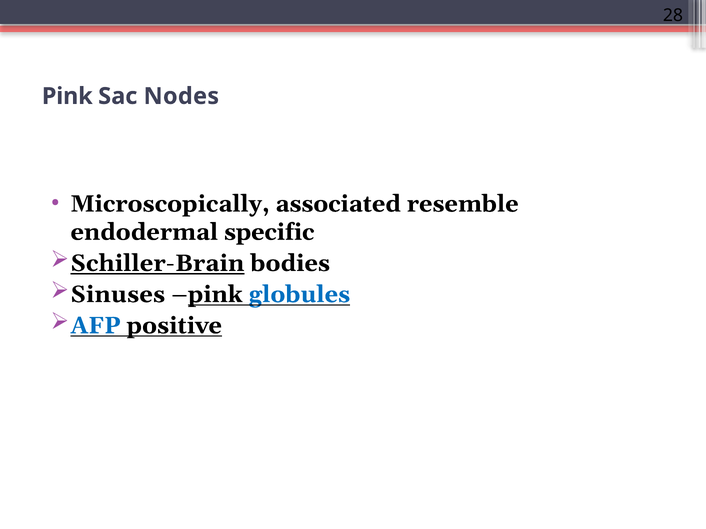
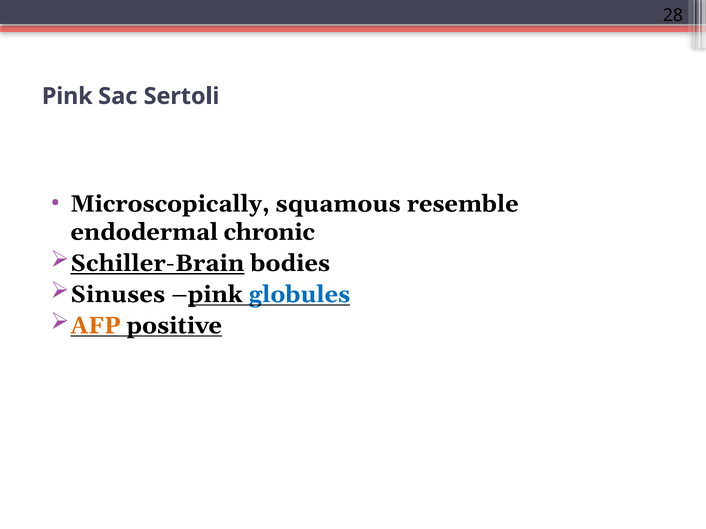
Nodes: Nodes -> Sertoli (182, 96)
associated: associated -> squamous (338, 204)
specific: specific -> chronic (269, 232)
AFP colour: blue -> orange (96, 326)
